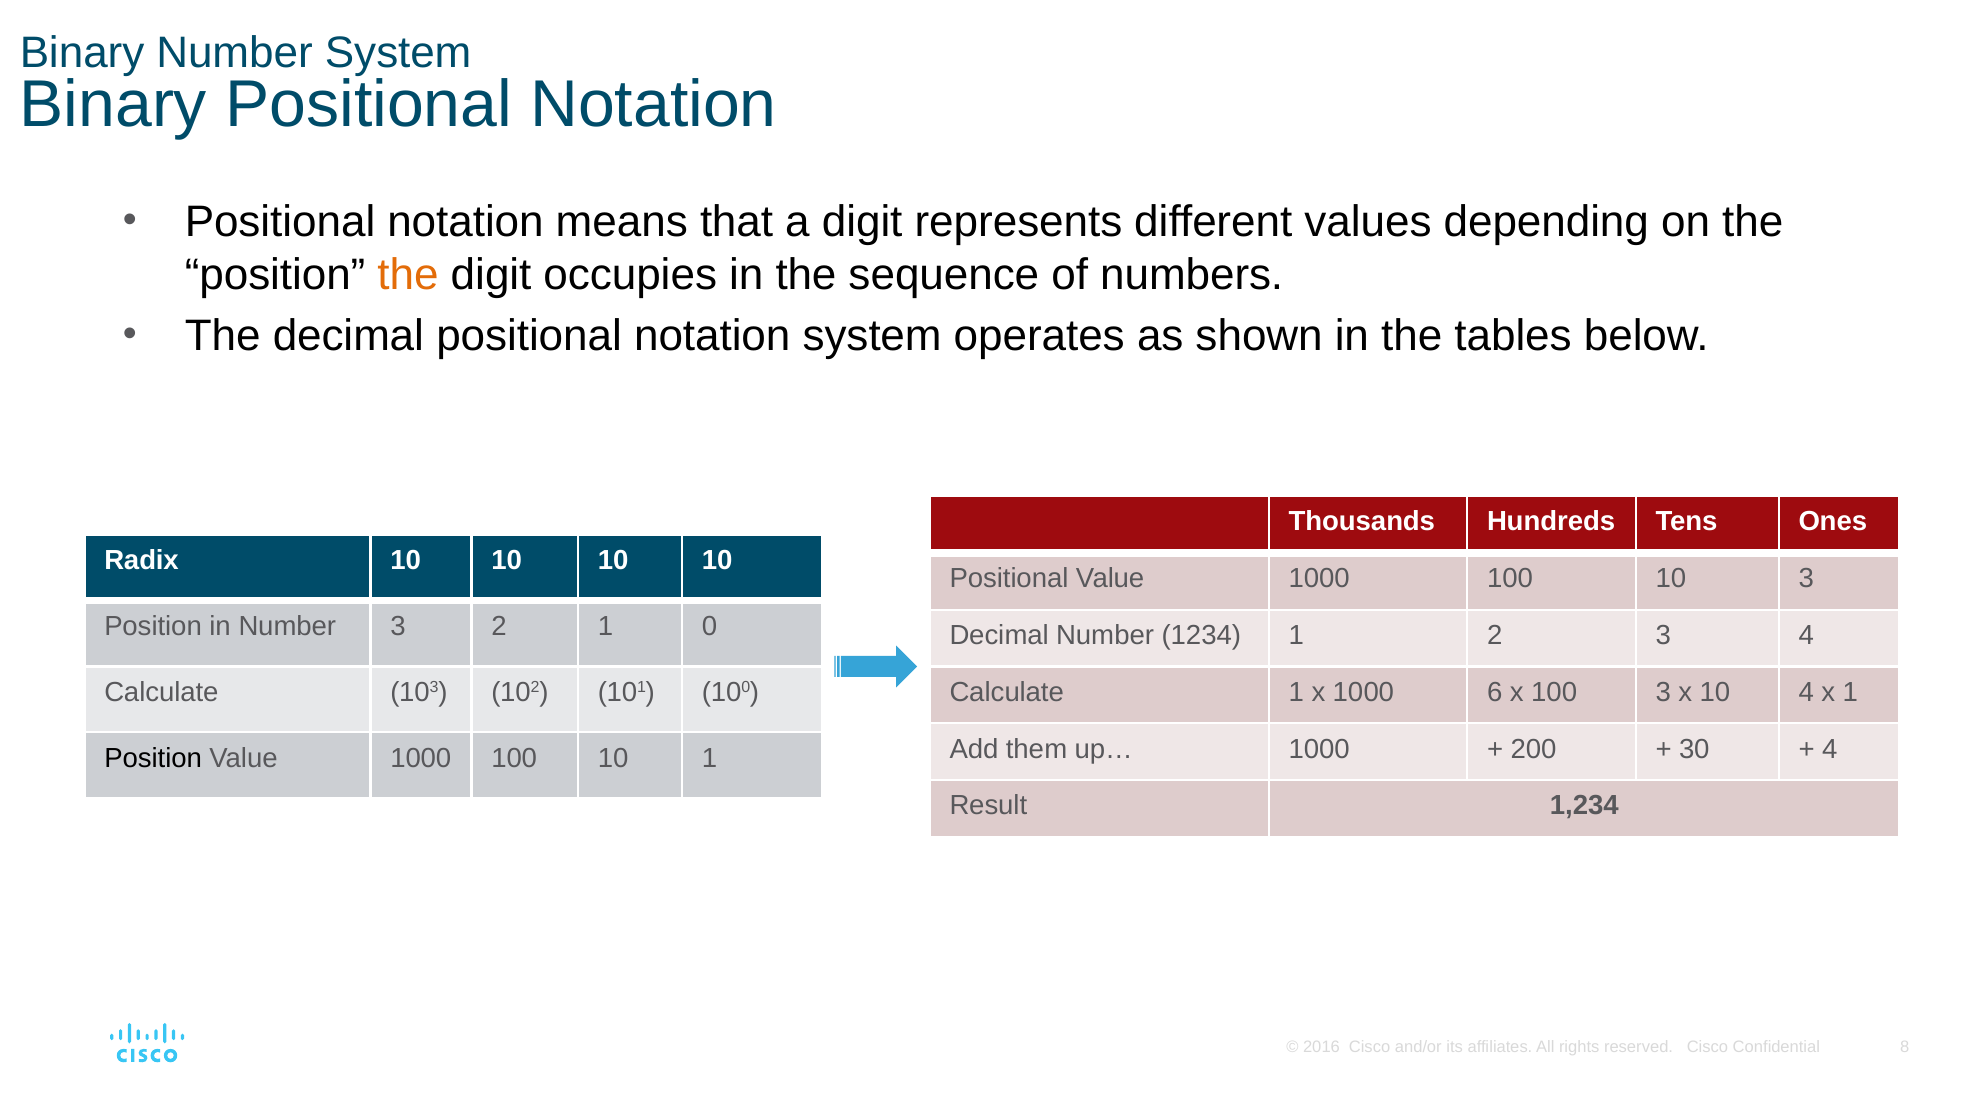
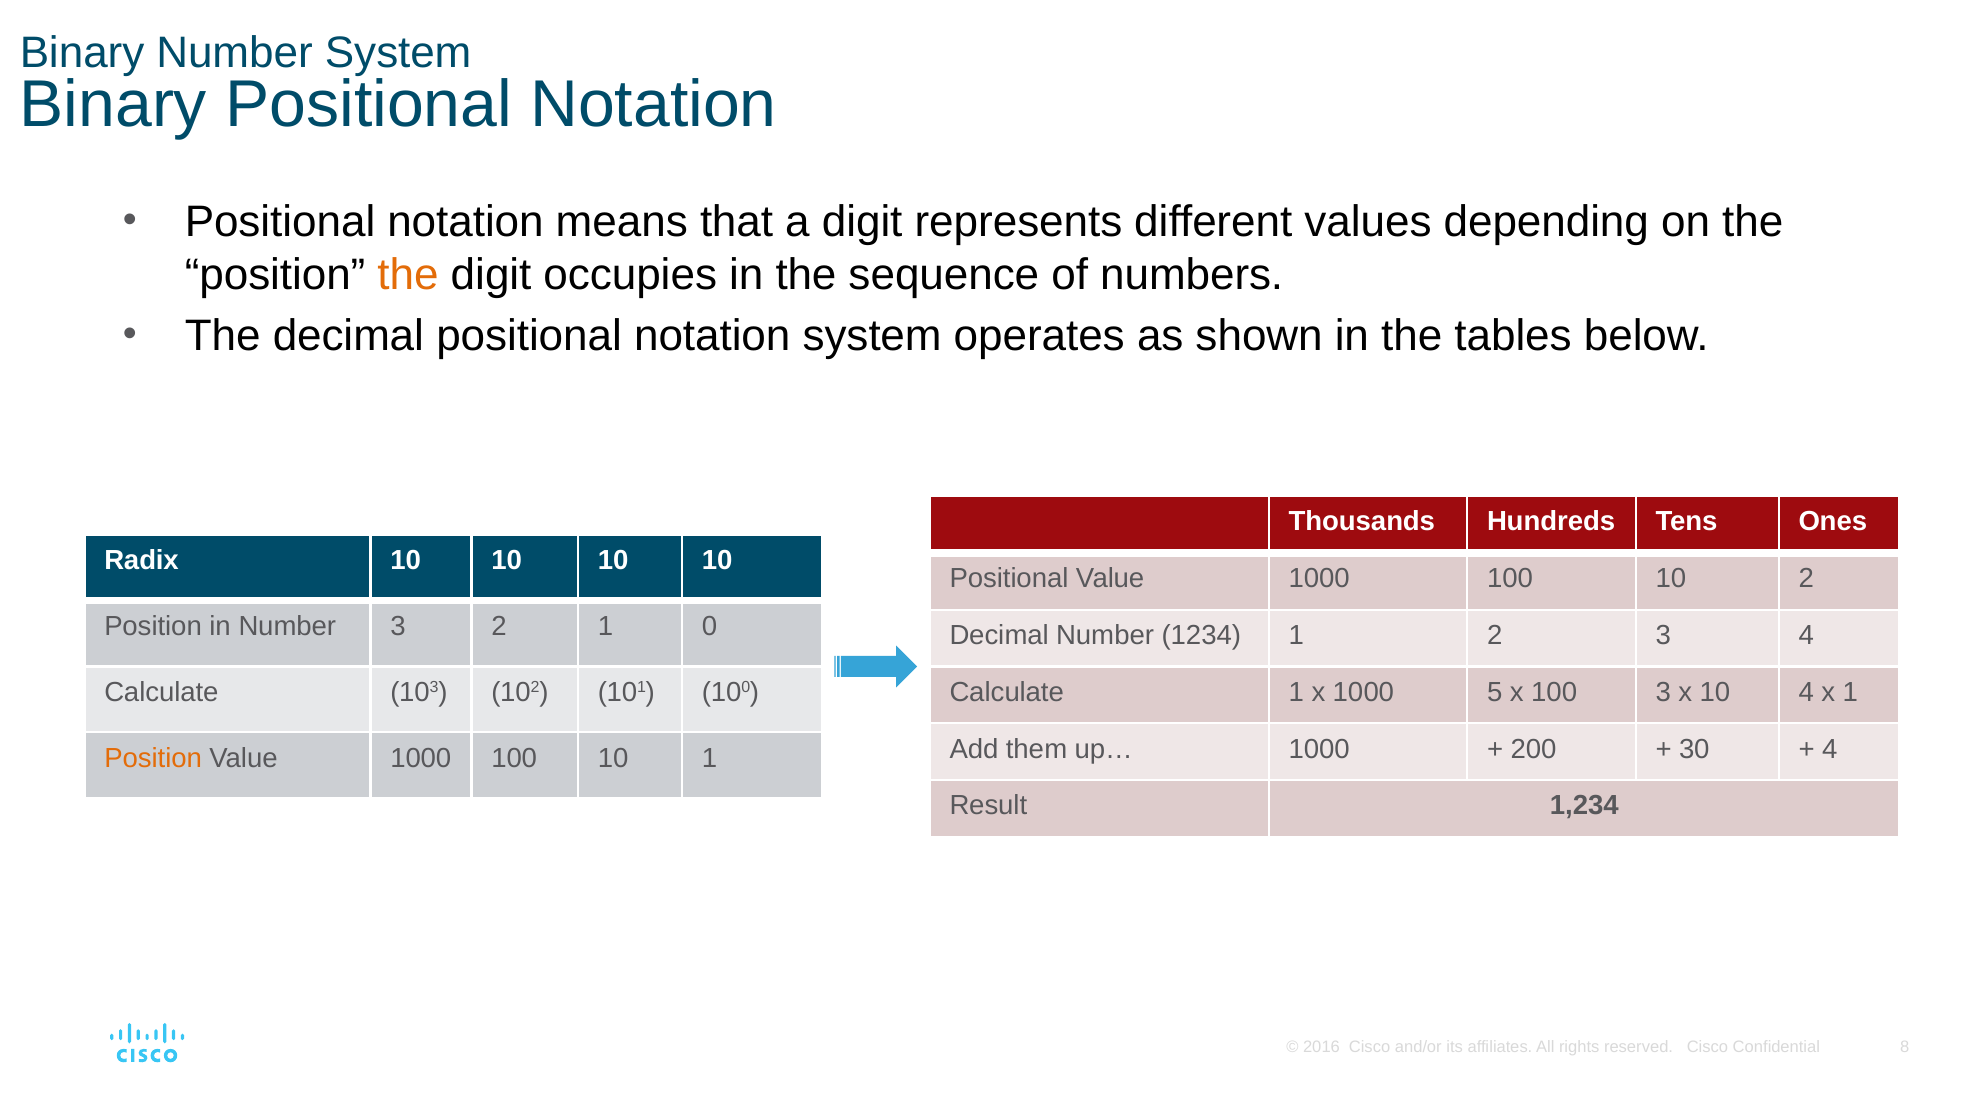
10 3: 3 -> 2 (1806, 579)
6: 6 -> 5 (1495, 692)
Position colour: black -> orange (153, 758)
